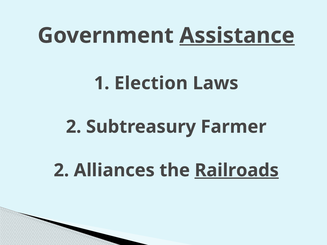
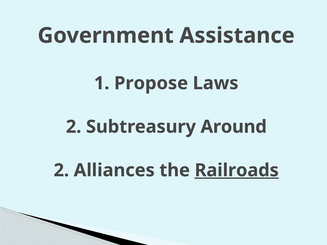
Assistance underline: present -> none (237, 36)
Election: Election -> Propose (151, 83)
Farmer: Farmer -> Around (234, 127)
